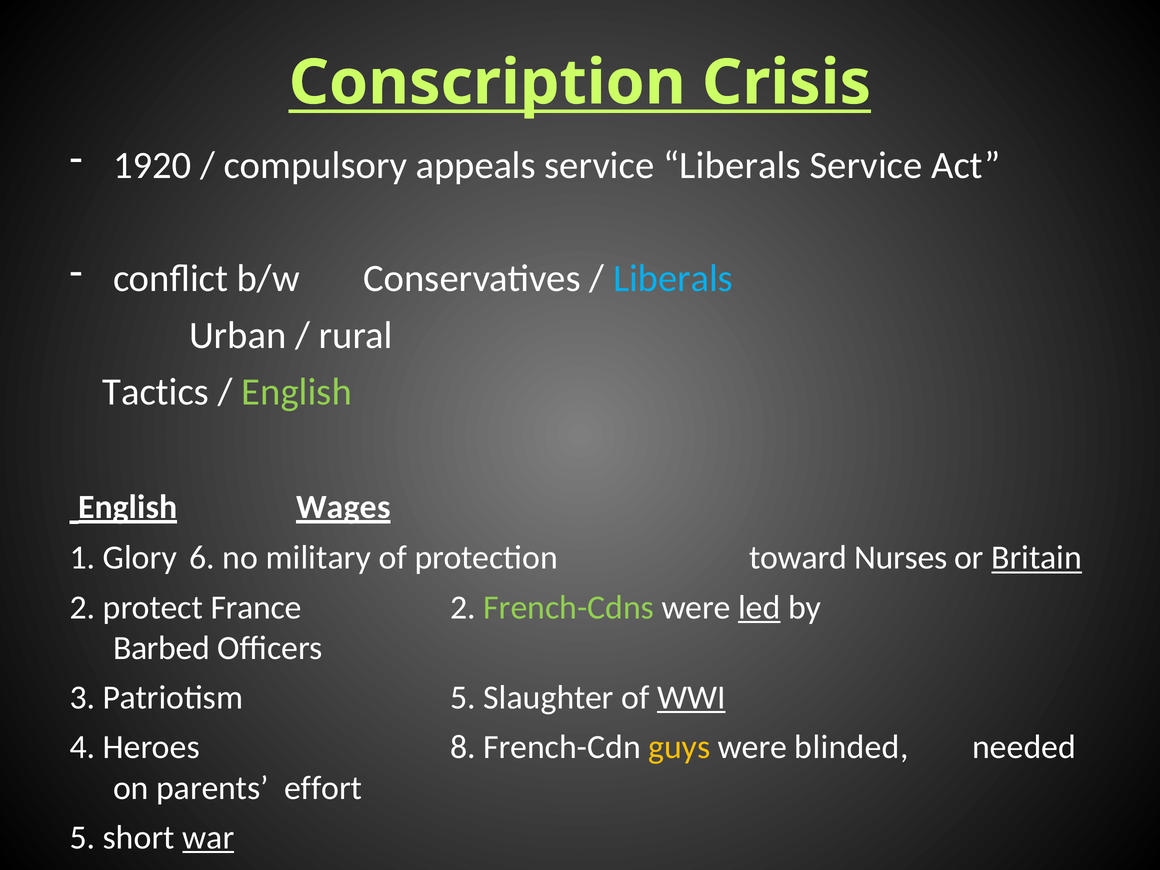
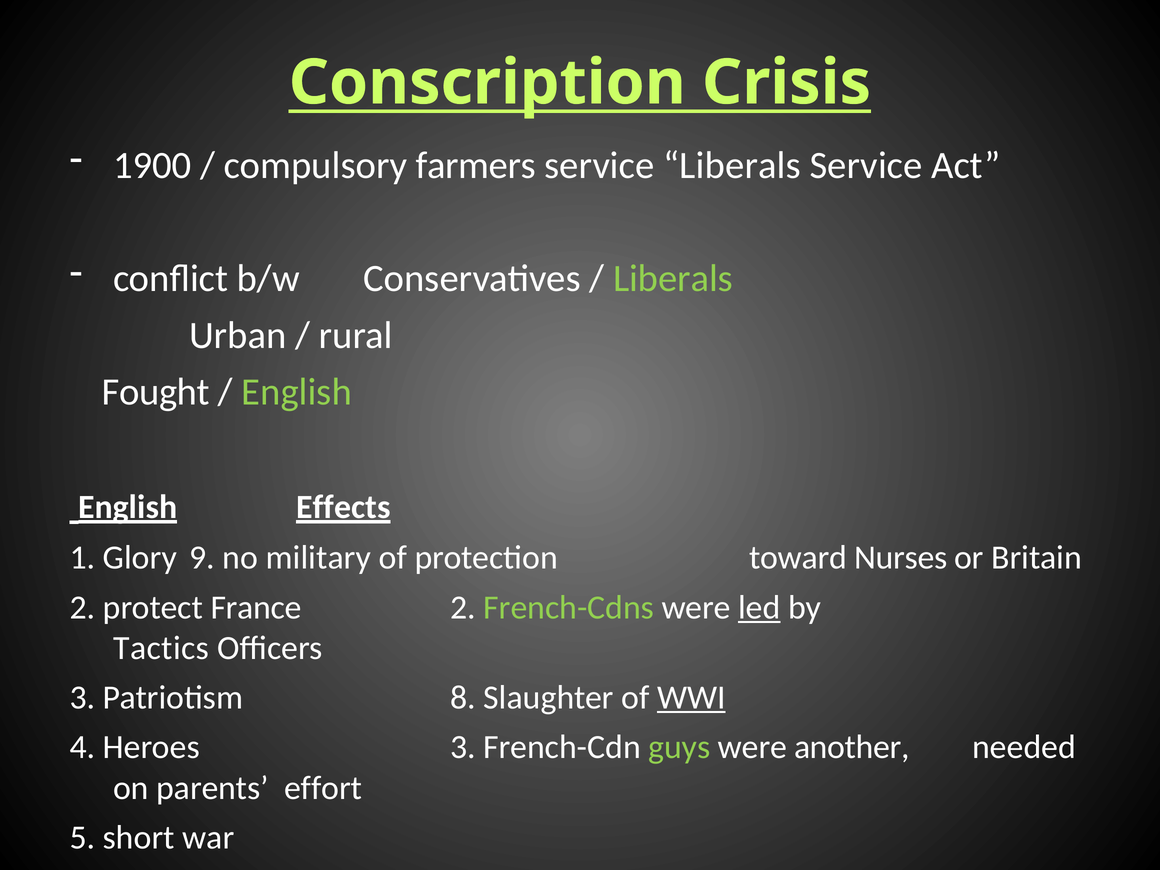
1920: 1920 -> 1900 (152, 165)
appeals: appeals -> farmers (476, 165)
Liberals colour: light blue -> light green (673, 279)
Tactics: Tactics -> Fought (156, 392)
Wages: Wages -> Effects (343, 507)
6: 6 -> 9 (202, 558)
Britain underline: present -> none (1037, 558)
Barbed: Barbed -> Tactics (161, 648)
Patriotism 5: 5 -> 8 (463, 698)
Heroes 8: 8 -> 3 (463, 747)
guys colour: yellow -> light green (679, 747)
blinded: blinded -> another (852, 747)
war underline: present -> none (208, 838)
